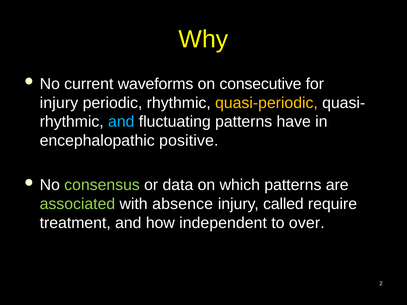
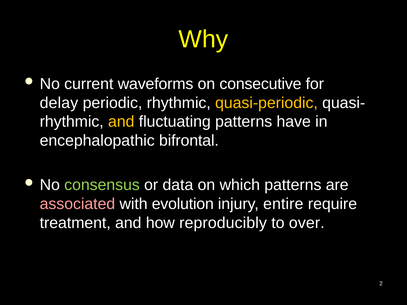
injury: injury -> delay (59, 103)
and colour: light blue -> yellow (121, 122)
positive: positive -> bifrontal (189, 141)
associated colour: light green -> pink (77, 204)
absence: absence -> evolution (183, 204)
called: called -> entire (283, 204)
independent: independent -> reproducibly (223, 223)
